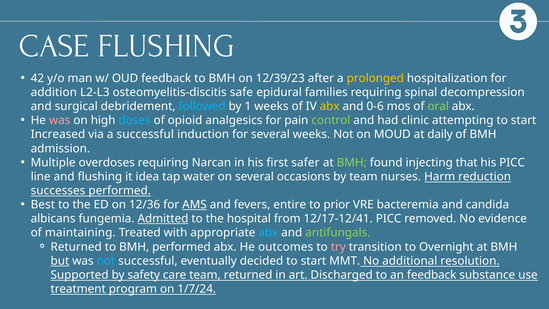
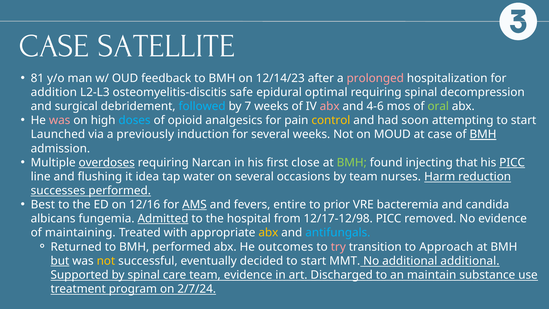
CASE FLUSHING: FLUSHING -> SATELLITE (166, 46)
42: 42 -> 81 (37, 78)
12/39/23: 12/39/23 -> 12/14/23 (280, 78)
prolonged colour: yellow -> pink (375, 78)
families: families -> optimal (326, 92)
1: 1 -> 7 (248, 106)
abx colour: yellow -> pink (330, 106)
0-6: 0-6 -> 4-6 (375, 106)
control colour: light green -> yellow (331, 120)
clinic: clinic -> soon (415, 120)
Increased: Increased -> Launched (58, 134)
a successful: successful -> previously (145, 134)
at daily: daily -> case (440, 134)
BMH underline: none -> present (483, 134)
overdoses underline: none -> present (107, 162)
safer: safer -> close (305, 162)
PICC underline: none -> present (512, 162)
12/36: 12/36 -> 12/16 (145, 205)
12/17-12/41: 12/17-12/41 -> 12/17-12/98 (338, 219)
abx colour: light blue -> yellow (268, 233)
antifungals colour: light green -> light blue (338, 233)
Overnight: Overnight -> Approach (446, 247)
not colour: light blue -> yellow (106, 261)
additional resolution: resolution -> additional (470, 261)
by safety: safety -> spinal (144, 275)
team returned: returned -> evidence (248, 275)
an feedback: feedback -> maintain (432, 275)
1/7/24: 1/7/24 -> 2/7/24 (197, 289)
